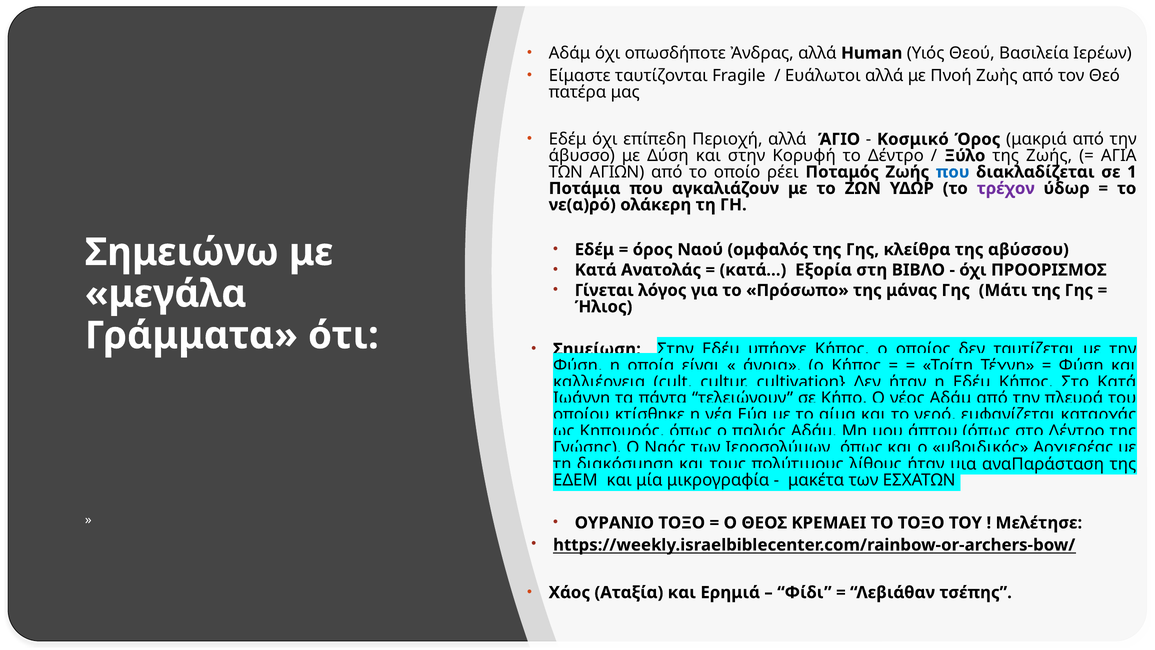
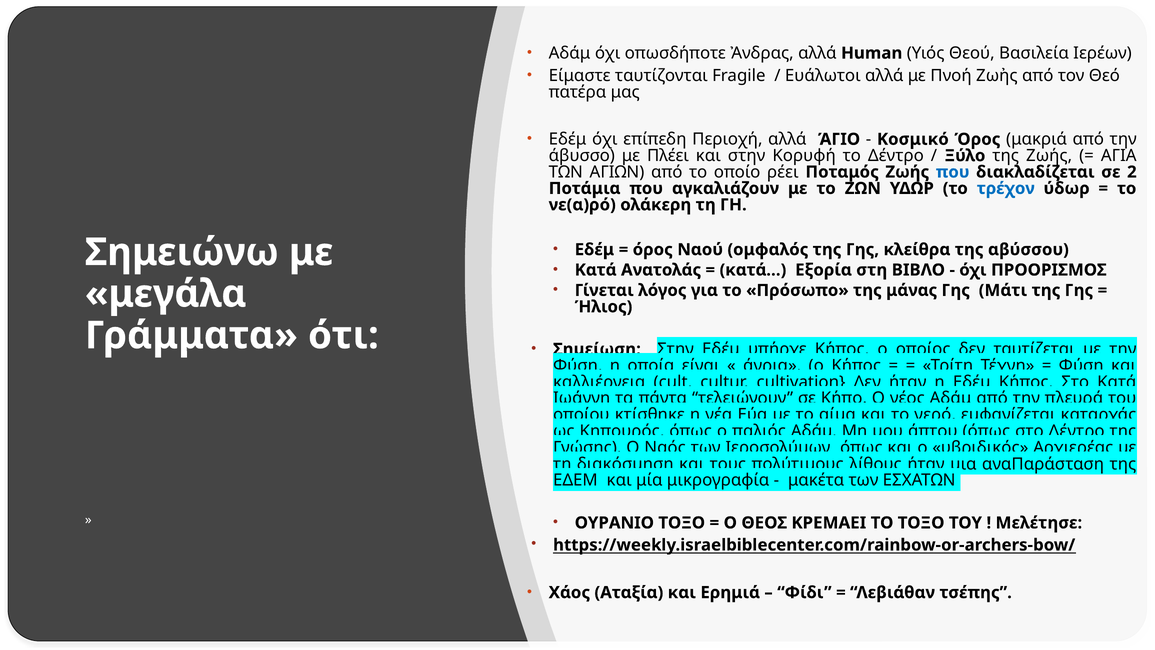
Δύση: Δύση -> Πλέει (668, 156)
1: 1 -> 2 (1132, 172)
τρέχον colour: purple -> blue (1006, 188)
